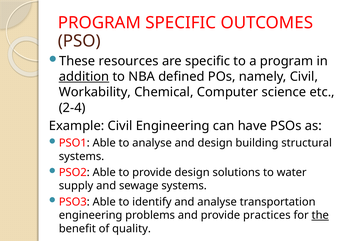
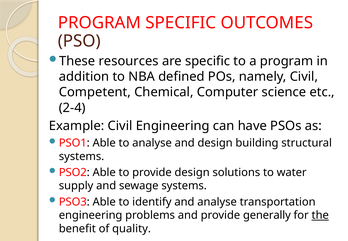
addition underline: present -> none (84, 77)
Workability: Workability -> Competent (95, 92)
practices: practices -> generally (267, 215)
